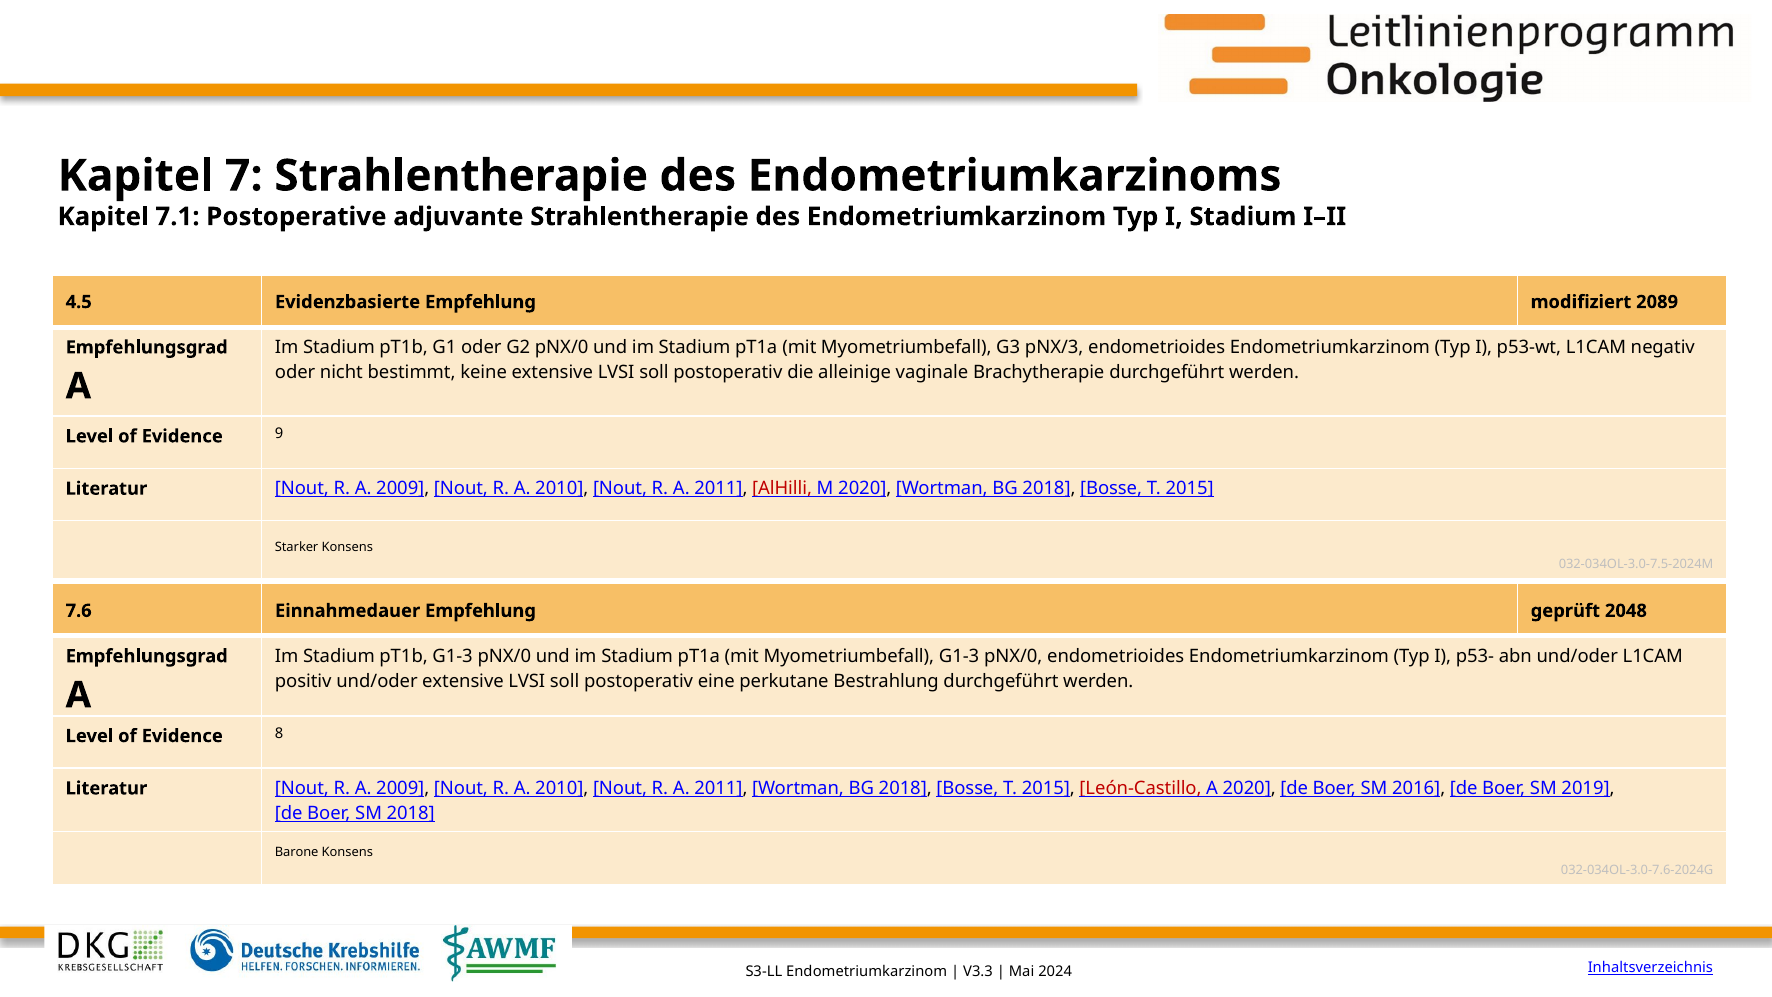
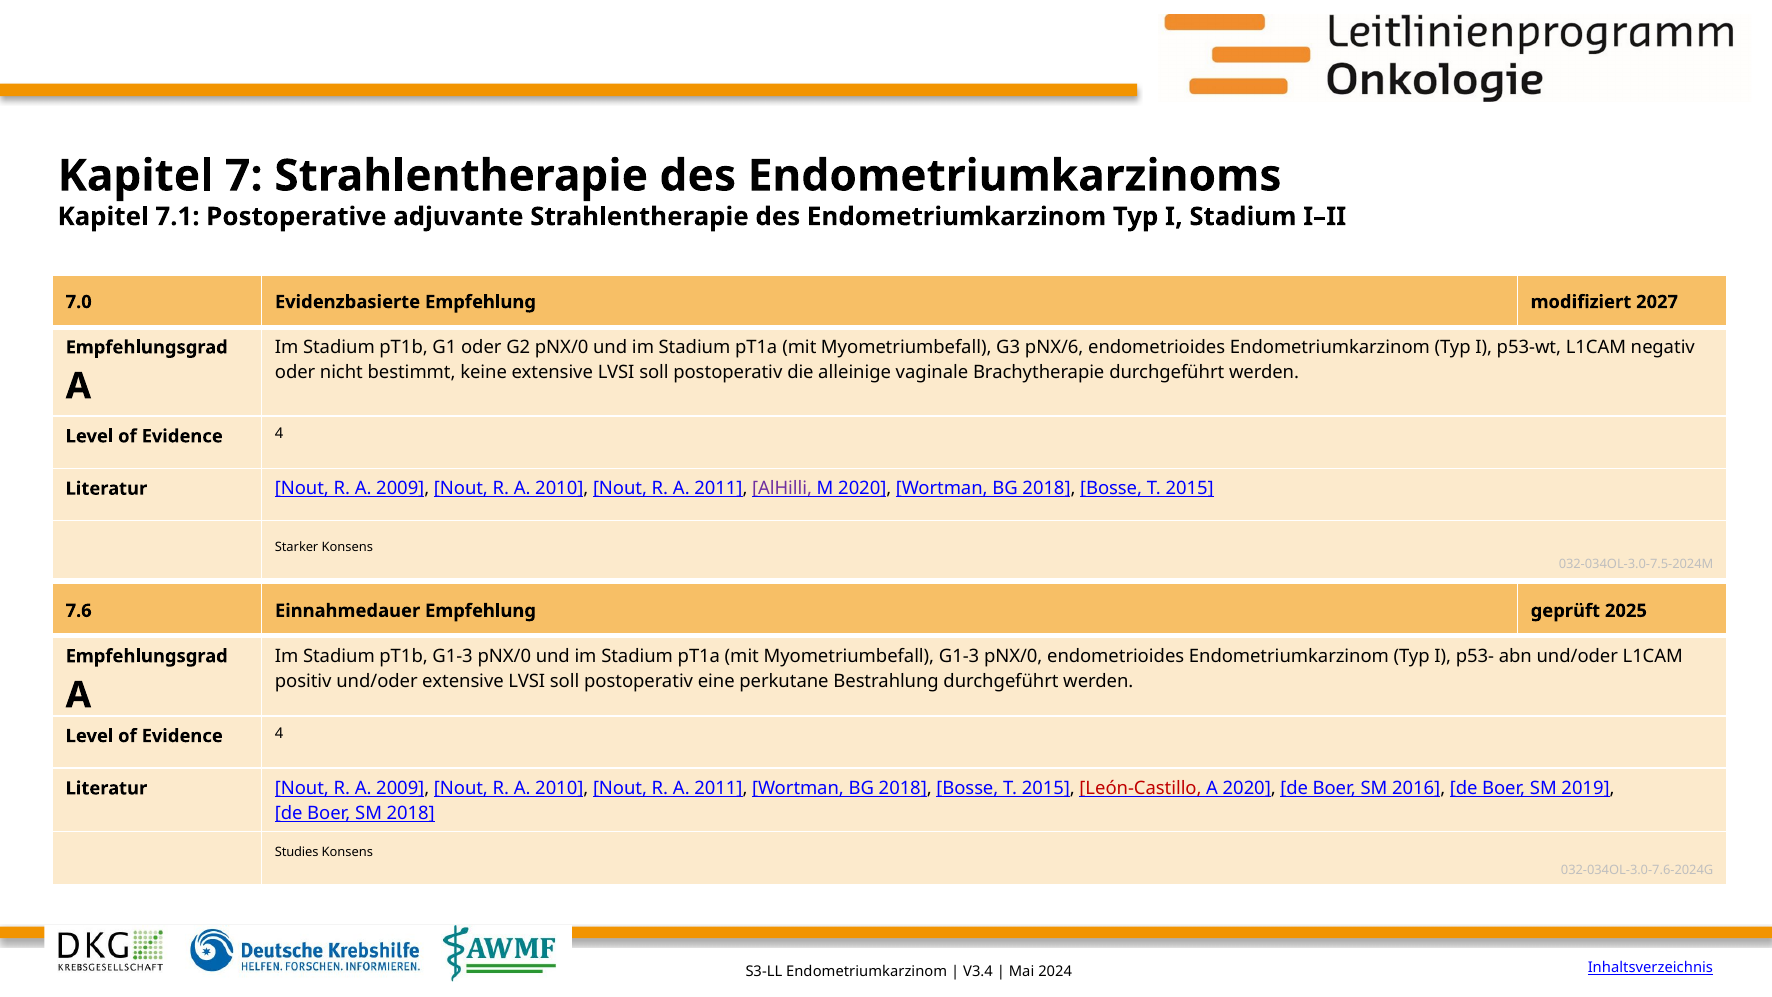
4.5: 4.5 -> 7.0 (79, 302)
2089: 2089 -> 2027 (1657, 302)
pNX/3: pNX/3 -> pNX/6 (1054, 347)
9: 9 -> 4 (279, 434)
AlHilli colour: red -> purple (782, 489)
2048: 2048 -> 2025 (1626, 611)
8: 8 -> 4 (279, 733)
Barone: Barone -> Studies (297, 852)
V3.3: V3.3 -> V3.4 (978, 971)
